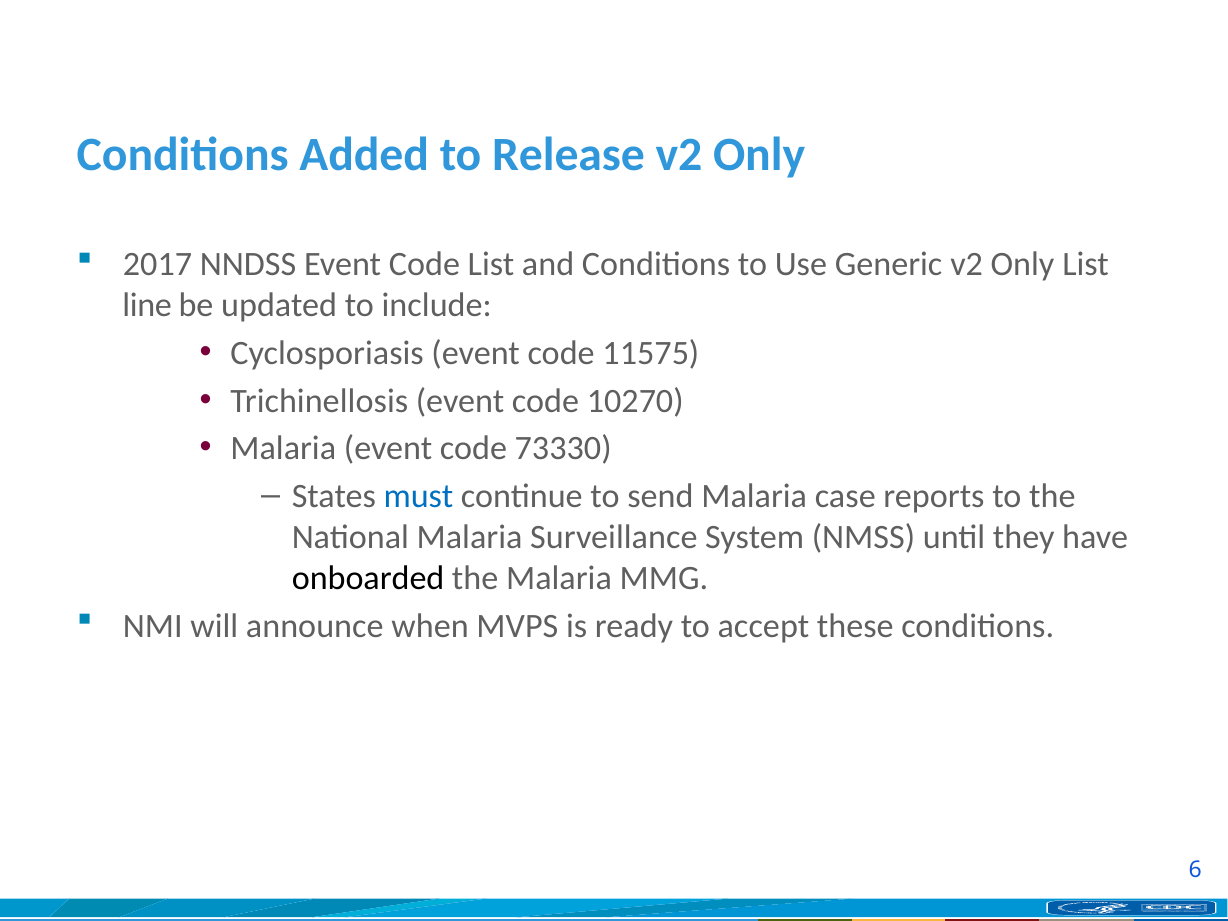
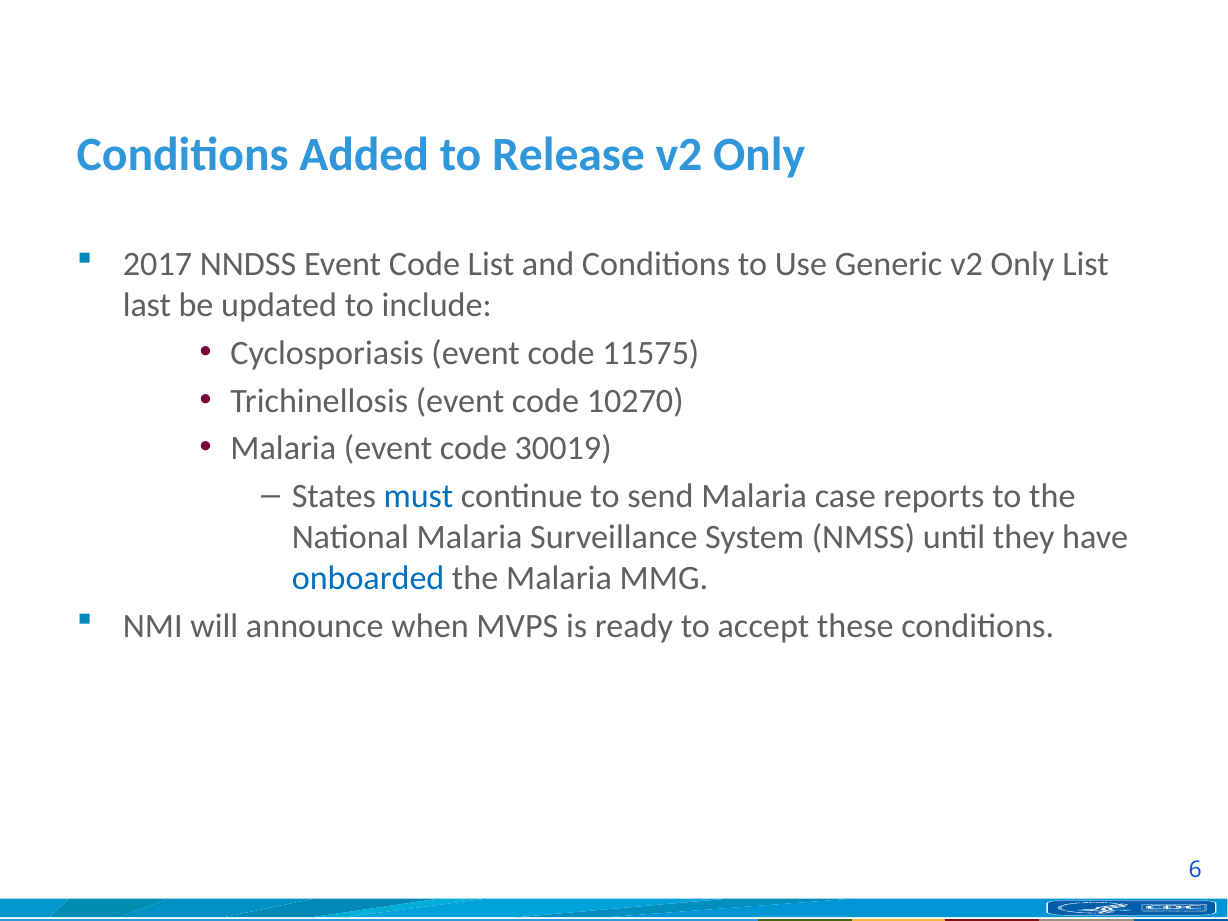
line: line -> last (147, 305)
73330: 73330 -> 30019 (563, 449)
onboarded colour: black -> blue (368, 578)
